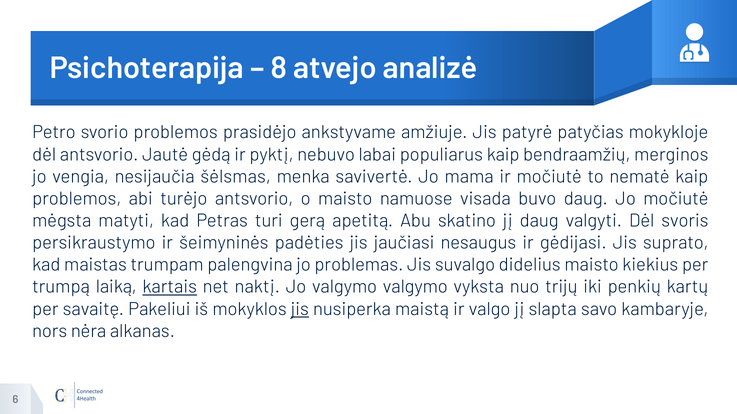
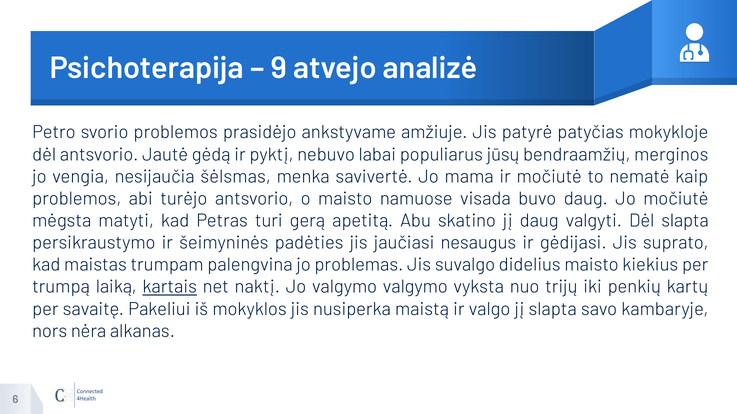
8: 8 -> 9 (279, 68)
populiarus kaip: kaip -> jūsų (503, 155)
Dėl svoris: svoris -> slapta (685, 221)
jis underline: present -> none (300, 309)
